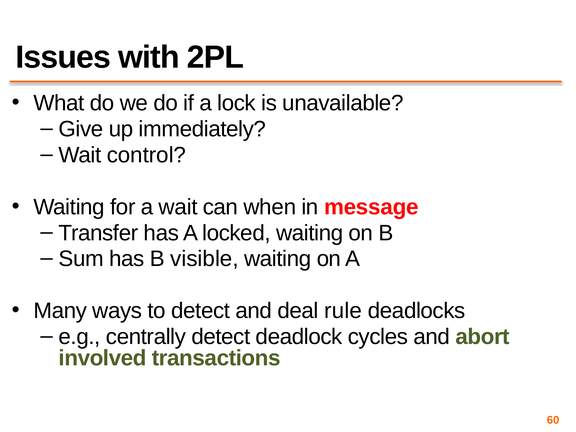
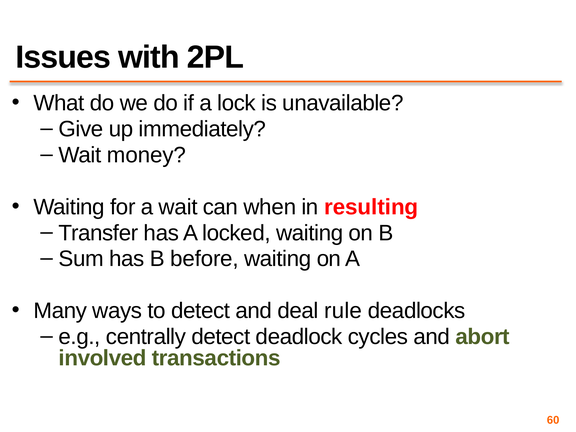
control: control -> money (146, 155)
message: message -> resulting (371, 207)
visible: visible -> before (205, 259)
